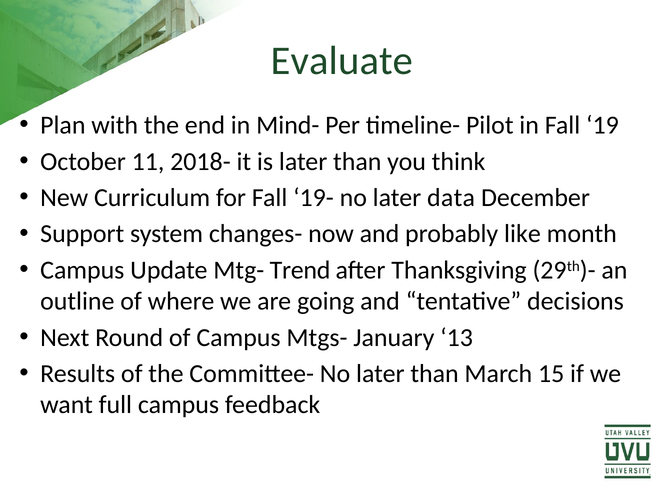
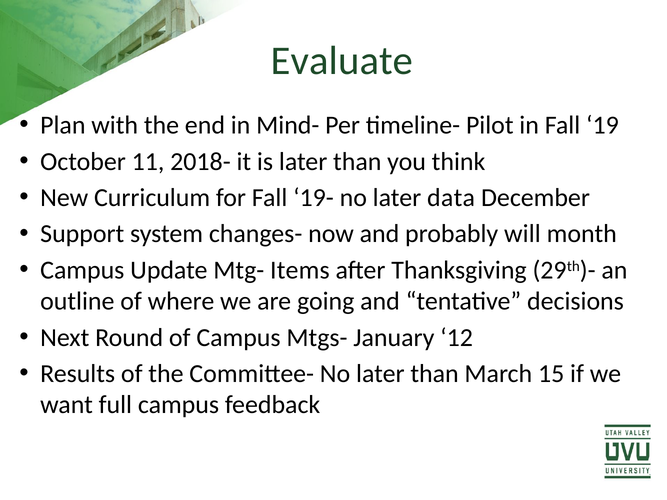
like: like -> will (522, 234)
Trend: Trend -> Items (300, 270)
13: 13 -> 12 (457, 338)
